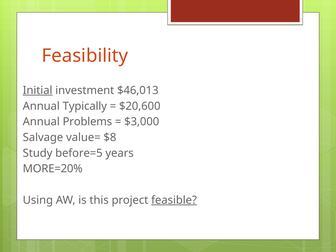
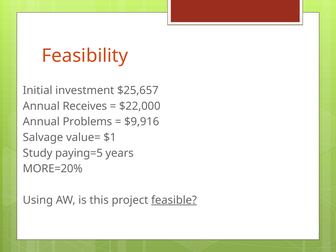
Initial underline: present -> none (38, 90)
$46,013: $46,013 -> $25,657 (138, 90)
Typically: Typically -> Receives (85, 106)
$20,600: $20,600 -> $22,000 (140, 106)
$3,000: $3,000 -> $9,916 (142, 122)
$8: $8 -> $1 (110, 137)
before=5: before=5 -> paying=5 (79, 153)
